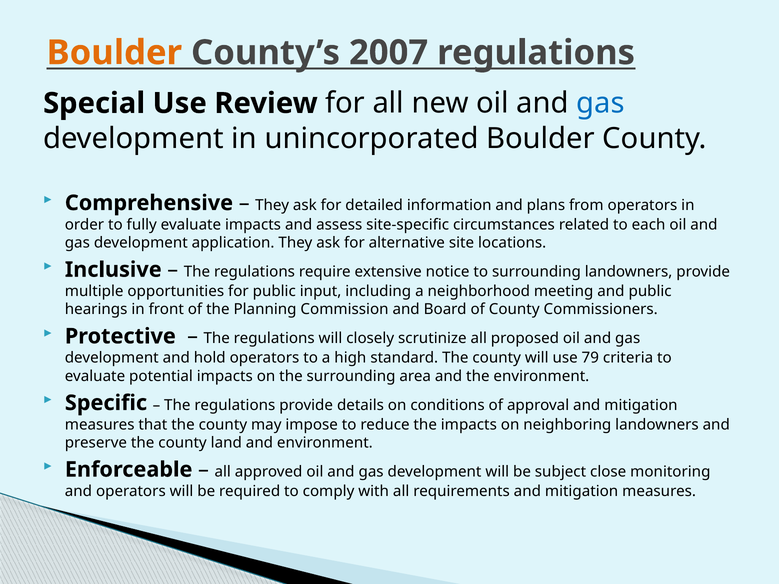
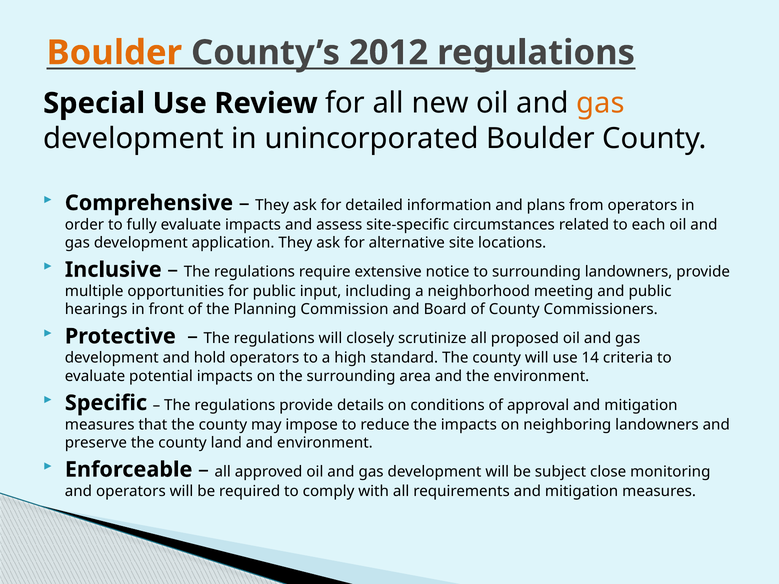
2007: 2007 -> 2012 (389, 53)
gas colour: blue -> orange (601, 103)
79: 79 -> 14 (590, 358)
